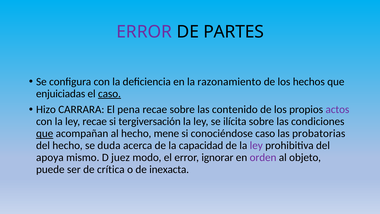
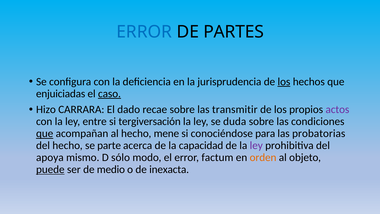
ERROR colour: purple -> blue (144, 32)
razonamiento: razonamiento -> jurisprudencia (229, 82)
los underline: none -> present (284, 82)
pena: pena -> dado (129, 109)
contenido: contenido -> transmitir (235, 109)
ley recae: recae -> entre (95, 121)
ilícita: ilícita -> duda (235, 121)
conociéndose caso: caso -> para (265, 133)
duda: duda -> parte (109, 145)
juez: juez -> sólo (121, 157)
ignorar: ignorar -> factum (217, 157)
orden colour: purple -> orange (263, 157)
puede underline: none -> present (50, 169)
crítica: crítica -> medio (111, 169)
